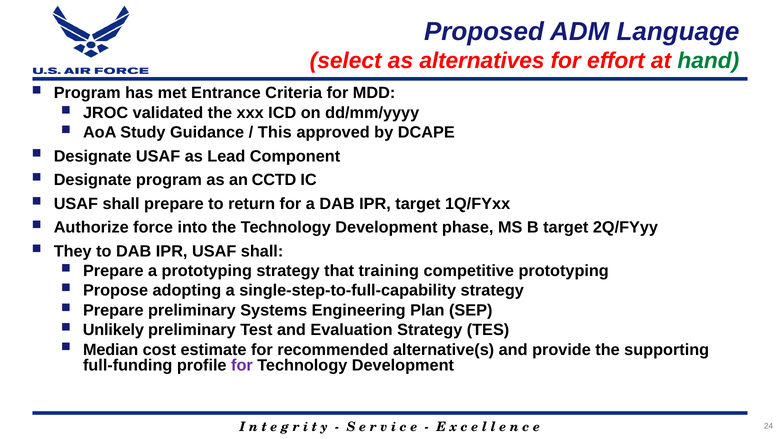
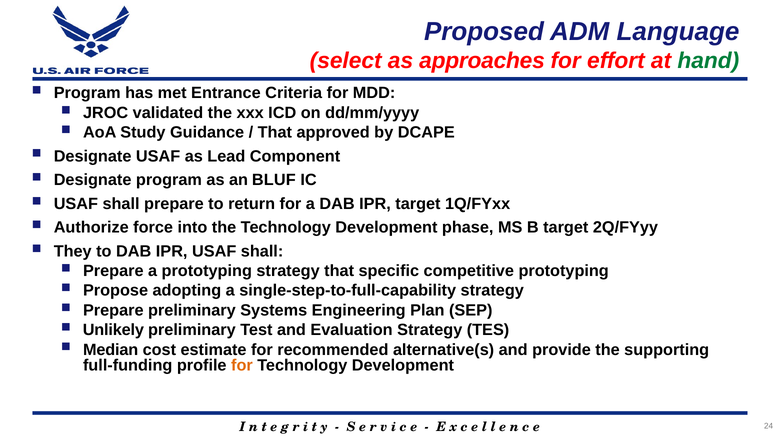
alternatives: alternatives -> approaches (482, 61)
This: This -> That (275, 132)
CCTD: CCTD -> BLUF (274, 180)
training: training -> specific (389, 271)
for colour: purple -> orange (242, 365)
